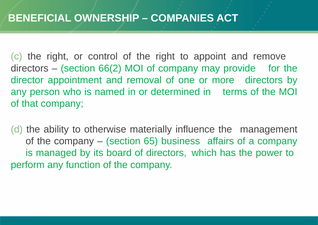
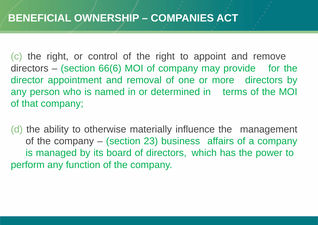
66(2: 66(2 -> 66(6 (110, 68)
65: 65 -> 23 (151, 141)
